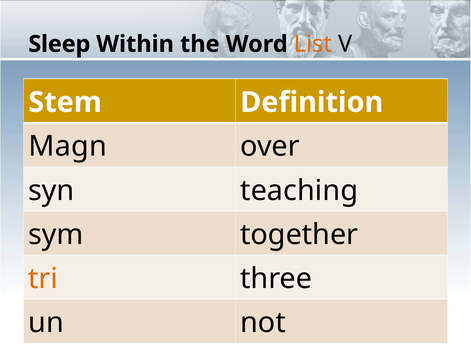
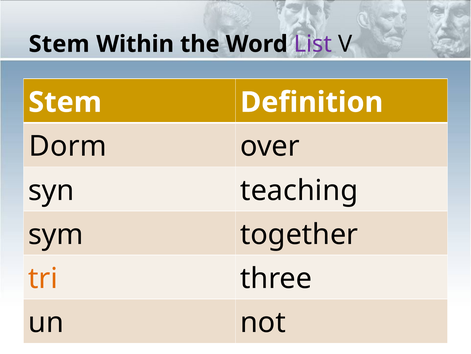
Sleep: Sleep -> Stem (59, 44)
List colour: orange -> purple (313, 44)
Magn: Magn -> Dorm (68, 146)
